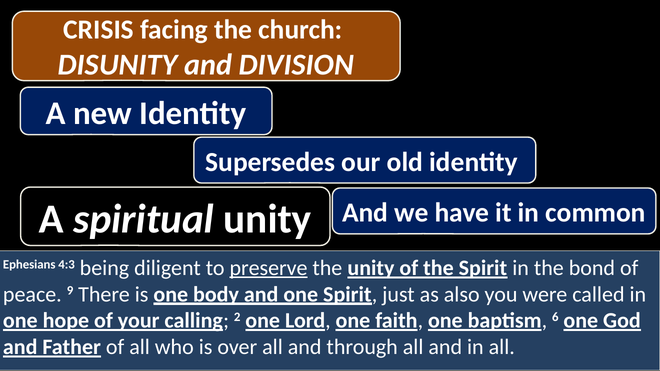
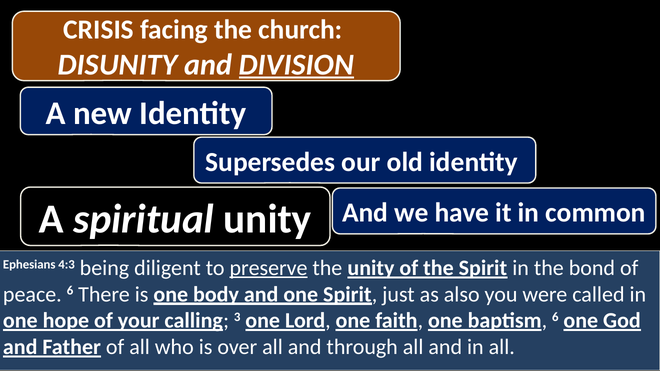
DIVISION underline: none -> present (296, 65)
peace 9: 9 -> 6 (70, 291)
2: 2 -> 3 (237, 317)
